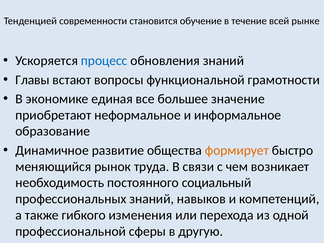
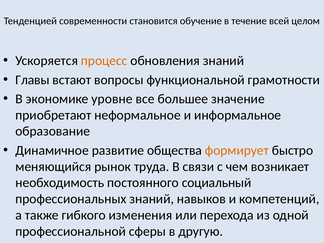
рынке: рынке -> целом (306, 21)
процесс colour: blue -> orange (104, 61)
единая: единая -> уровне (112, 99)
